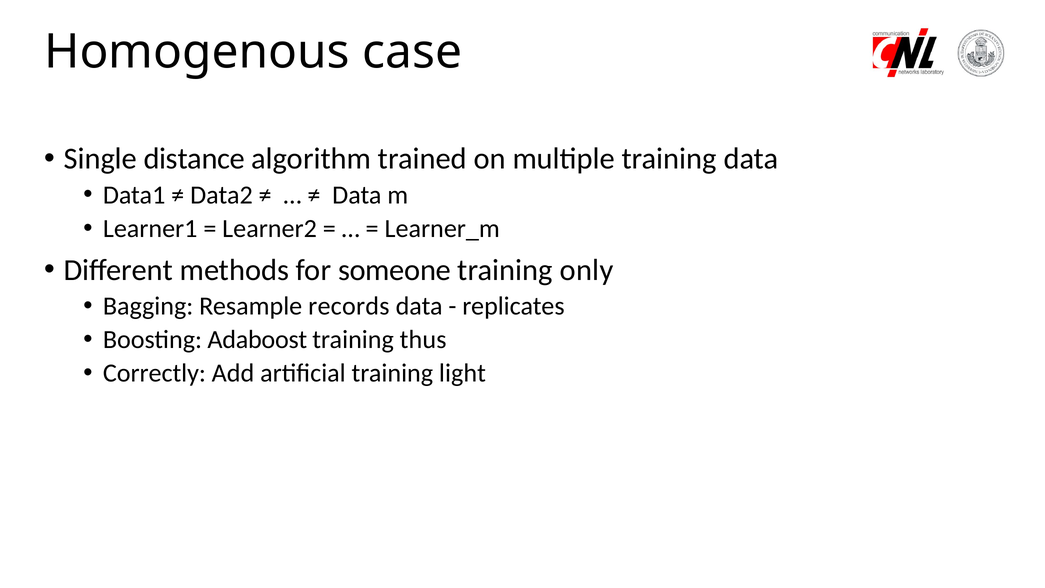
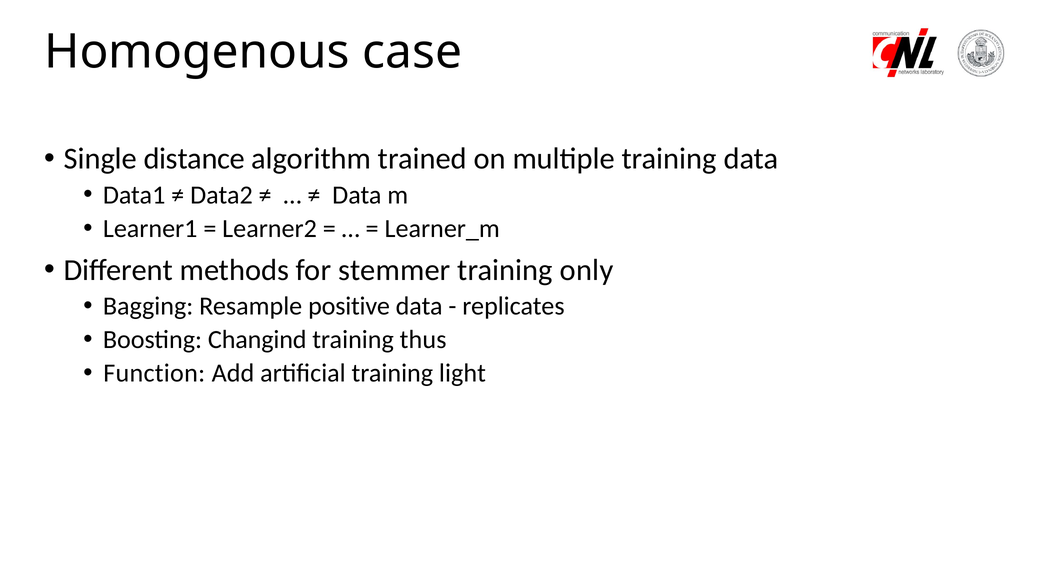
someone: someone -> stemmer (394, 270)
records: records -> positive (349, 306)
Adaboost: Adaboost -> Changind (257, 340)
Correctly: Correctly -> Function (154, 373)
